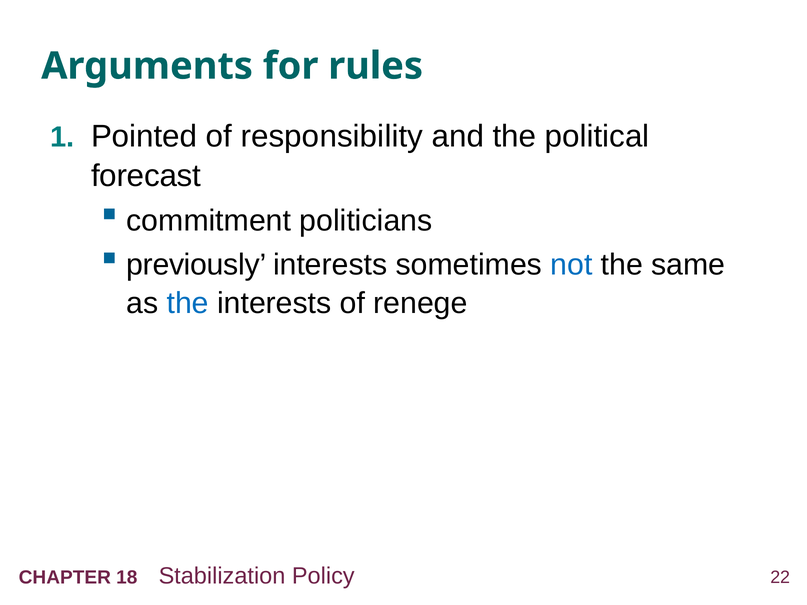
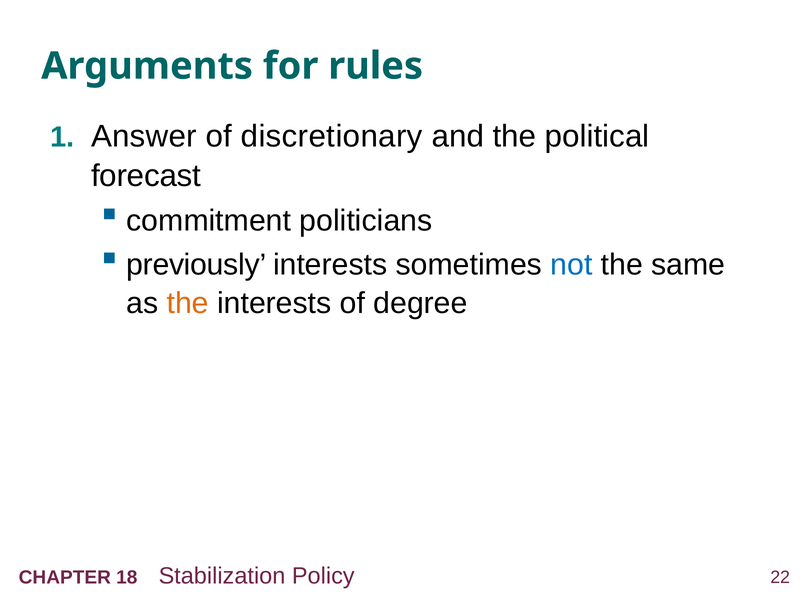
Pointed: Pointed -> Answer (144, 136)
responsibility: responsibility -> discretionary (332, 136)
the colour: blue -> orange (188, 303)
renege: renege -> degree (420, 303)
